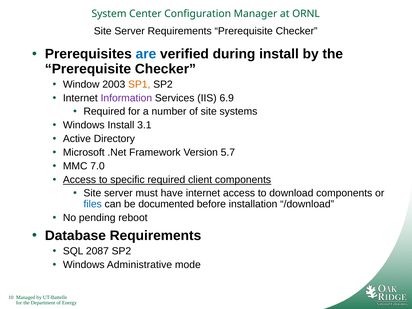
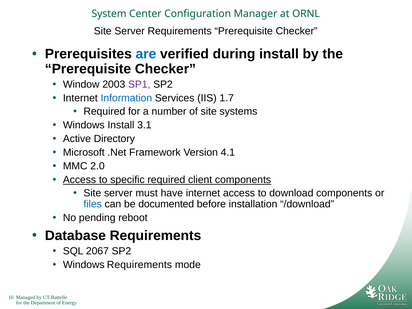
SP1 colour: orange -> purple (139, 84)
Information colour: purple -> blue (126, 98)
6.9: 6.9 -> 1.7 (227, 98)
5.7: 5.7 -> 4.1 (228, 152)
7.0: 7.0 -> 2.0 (97, 166)
2087: 2087 -> 2067 (97, 251)
Windows Administrative: Administrative -> Requirements (139, 265)
